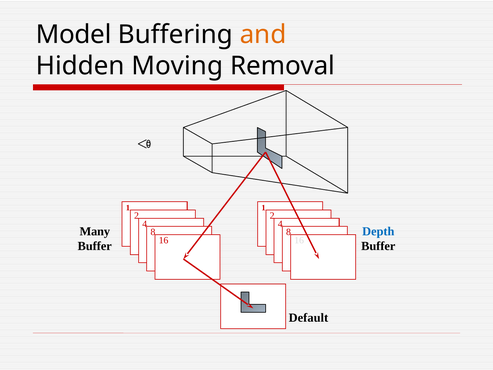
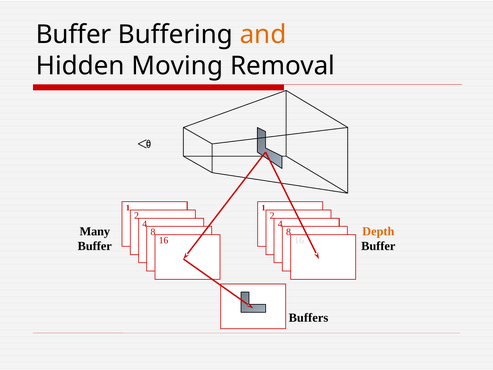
Model: Model -> Buffer (74, 34)
Depth colour: blue -> orange (378, 231)
Default: Default -> Buffers (308, 318)
